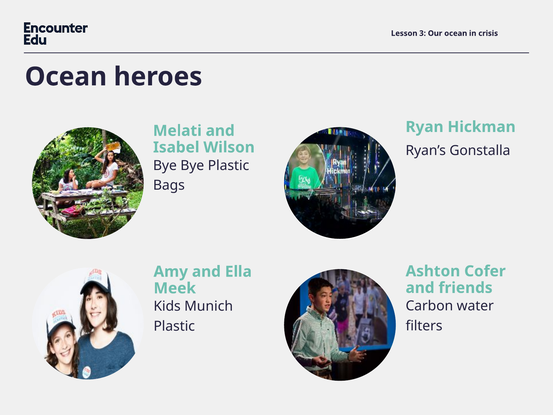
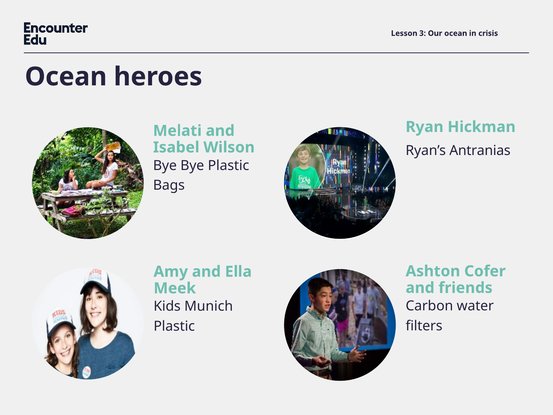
Gonstalla: Gonstalla -> Antranias (480, 151)
